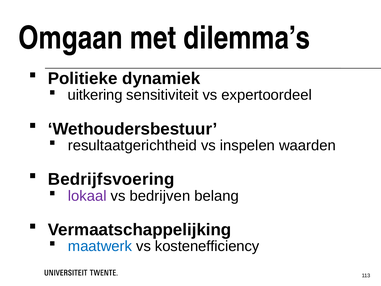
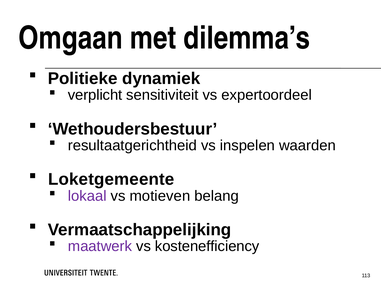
uitkering: uitkering -> verplicht (95, 95)
Bedrijfsvoering: Bedrijfsvoering -> Loketgemeente (111, 179)
bedrijven: bedrijven -> motieven (160, 196)
maatwerk colour: blue -> purple (100, 246)
